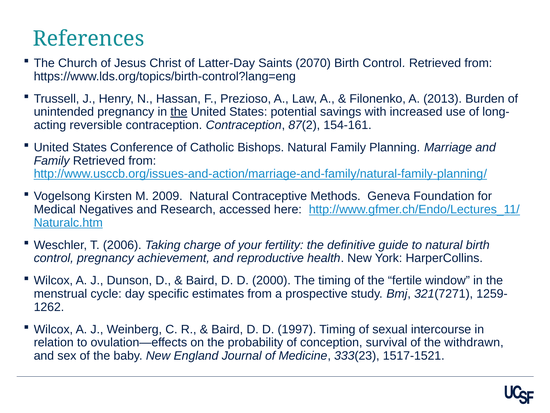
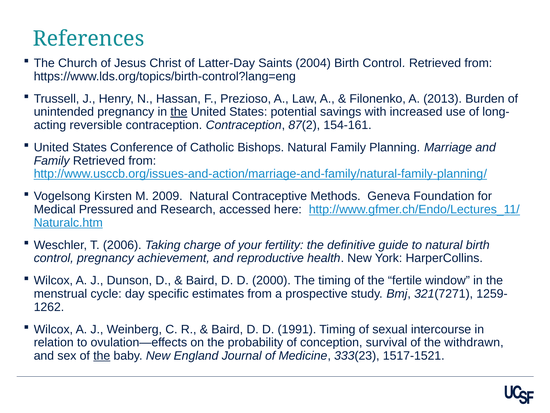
2070: 2070 -> 2004 (313, 63)
Negatives: Negatives -> Pressured (106, 209)
1997: 1997 -> 1991 (297, 329)
the underline: none -> present (102, 355)
